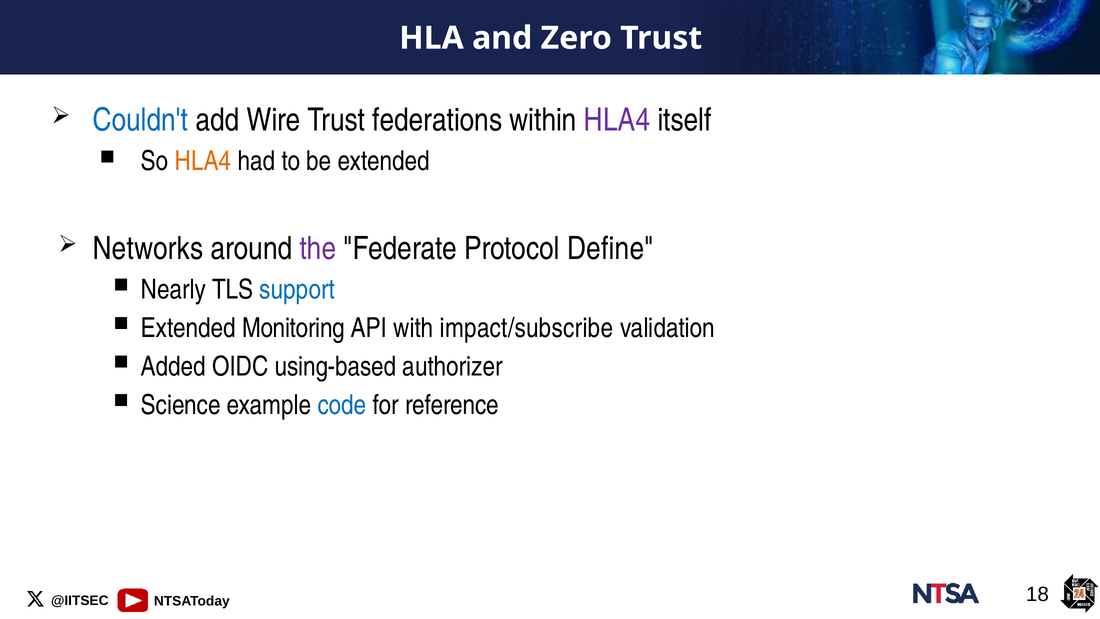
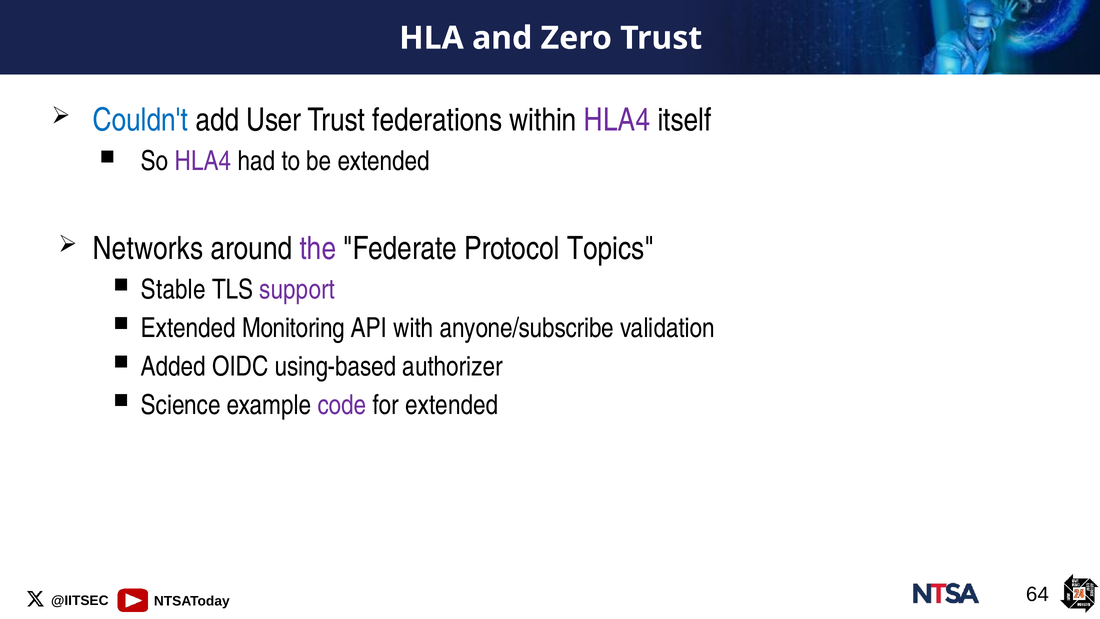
Wire: Wire -> User (274, 120)
HLA4 colour: orange -> purple (203, 161)
Define: Define -> Topics (611, 248)
Nearly: Nearly -> Stable (173, 289)
support colour: blue -> purple (297, 289)
impact/subscribe: impact/subscribe -> anyone/subscribe (527, 328)
code colour: blue -> purple (342, 405)
for reference: reference -> extended (452, 405)
18: 18 -> 64 (1037, 594)
